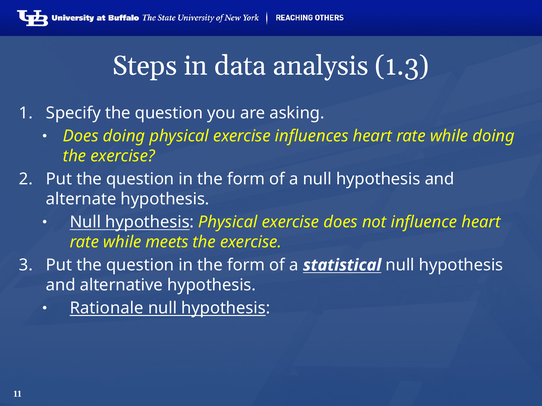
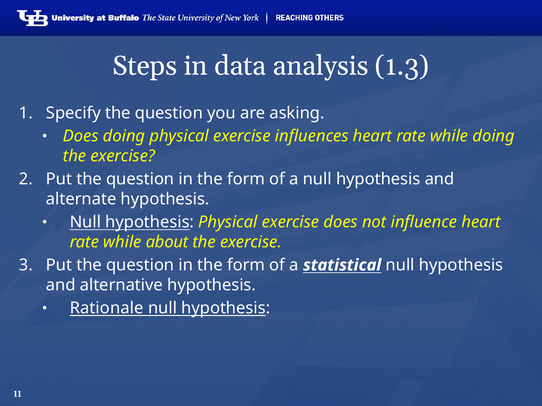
meets: meets -> about (167, 242)
